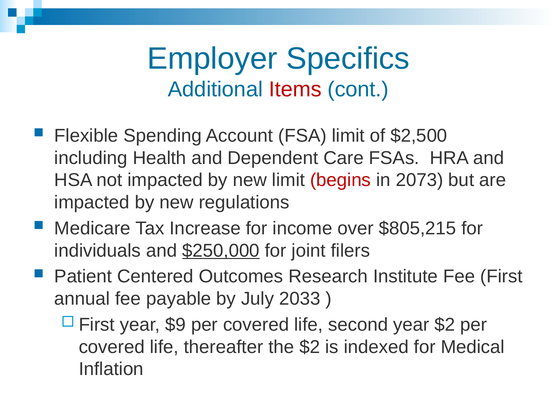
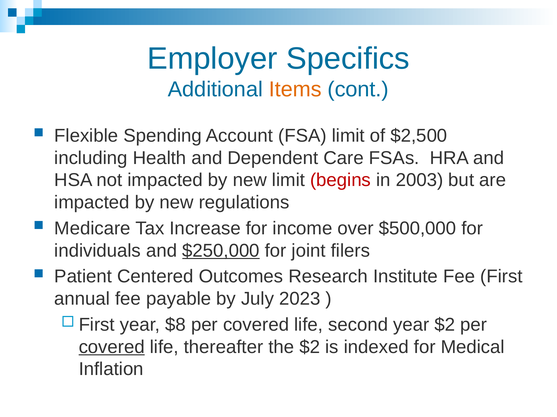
Items colour: red -> orange (295, 90)
2073: 2073 -> 2003 (419, 180)
$805,215: $805,215 -> $500,000 (418, 229)
2033: 2033 -> 2023 (300, 299)
$9: $9 -> $8 (176, 325)
covered underline: none -> present (112, 348)
